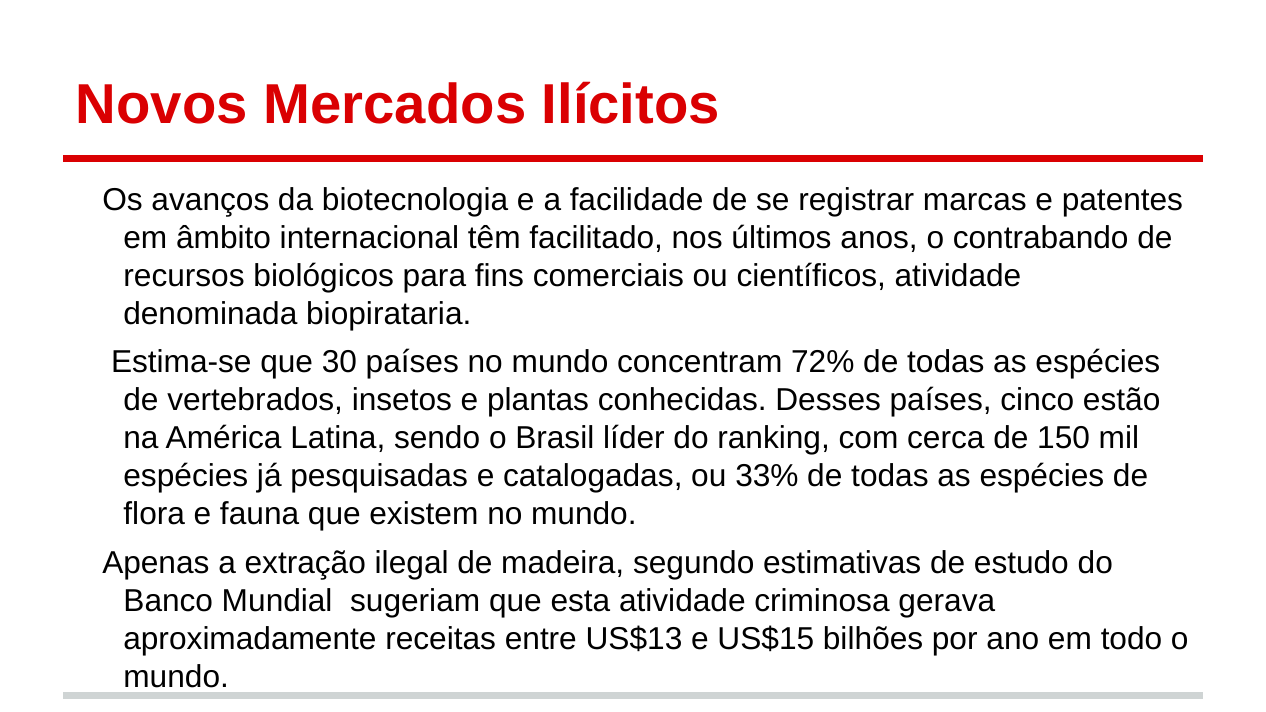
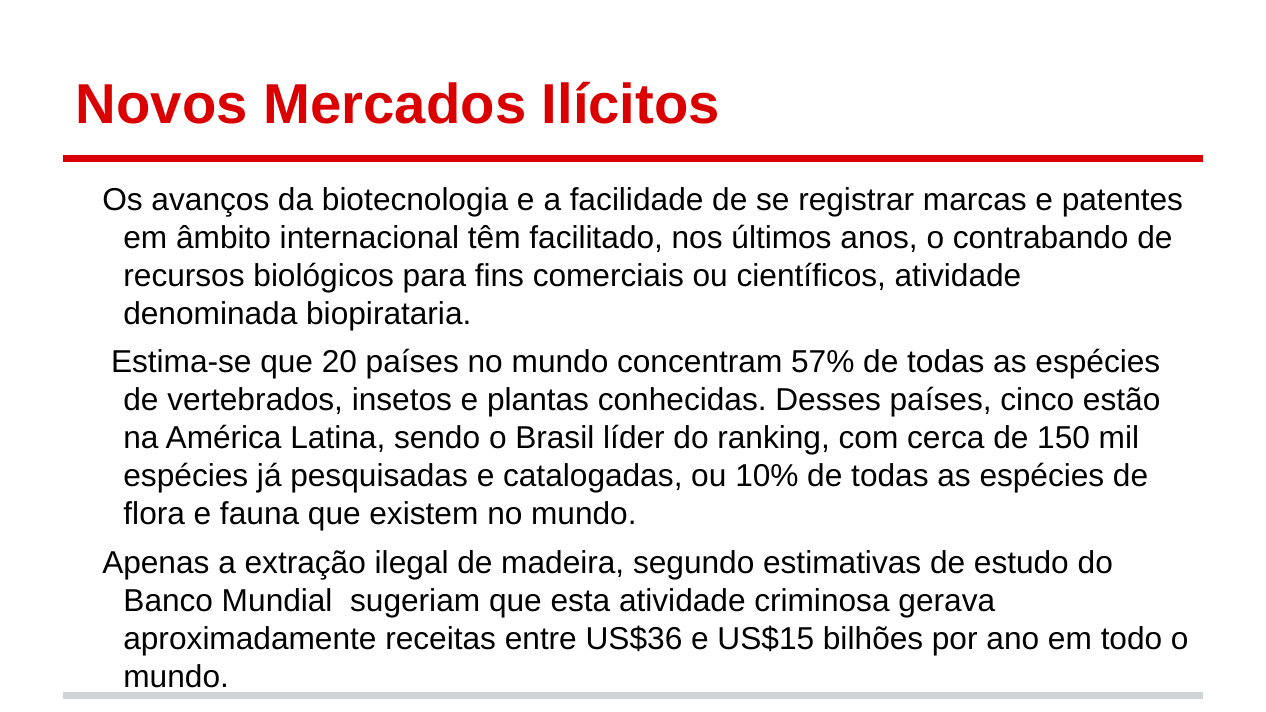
30: 30 -> 20 (339, 363)
72%: 72% -> 57% (823, 363)
33%: 33% -> 10% (767, 476)
US$13: US$13 -> US$36 (634, 639)
